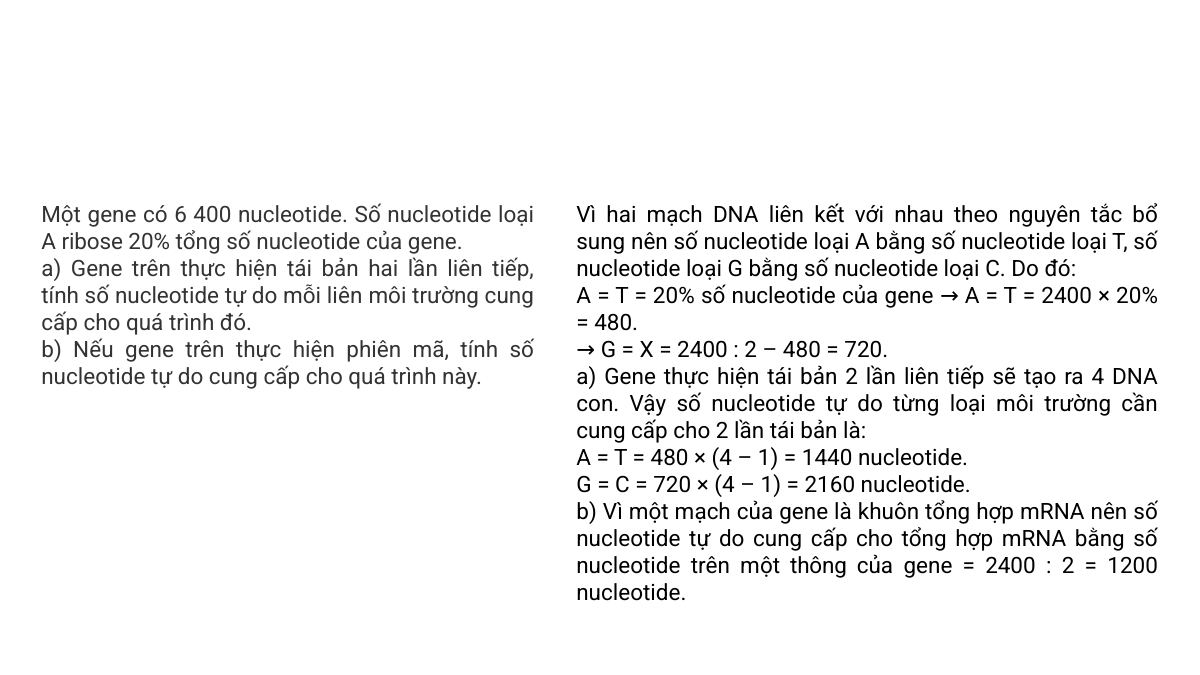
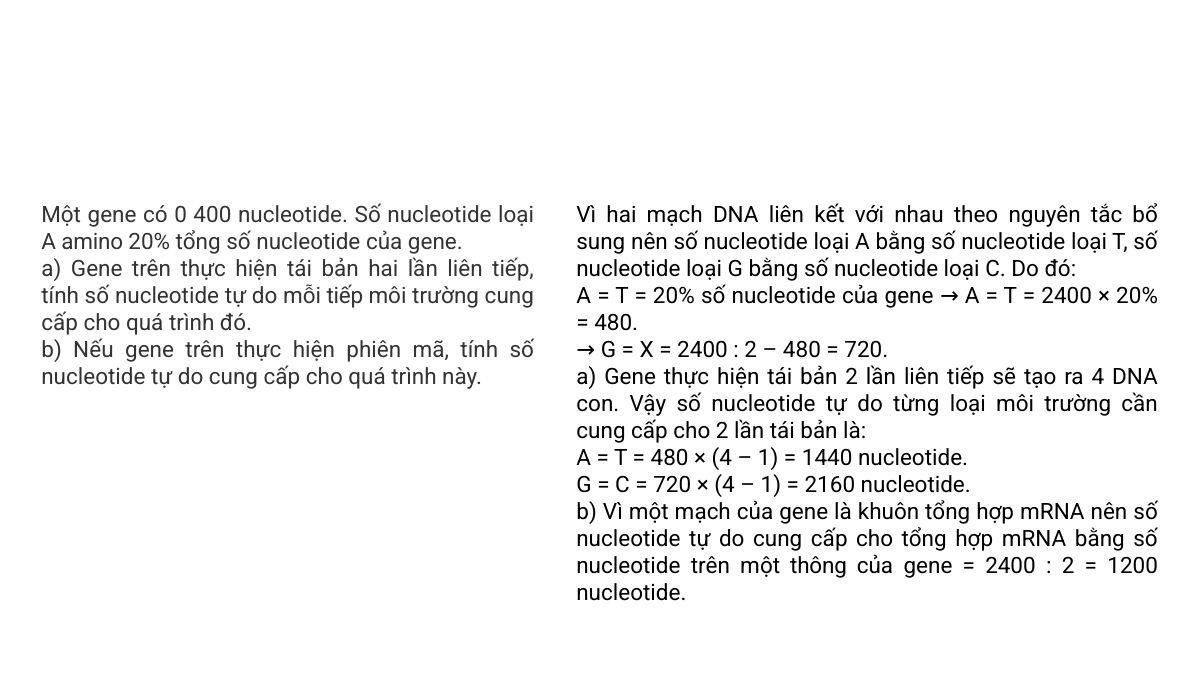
6: 6 -> 0 (181, 215)
ribose: ribose -> amino (92, 242)
mỗi liên: liên -> tiếp (345, 296)
